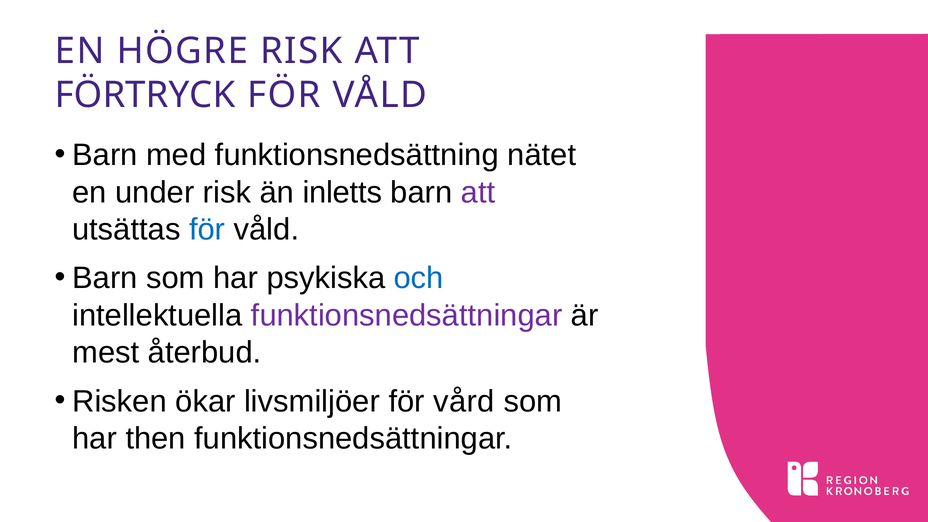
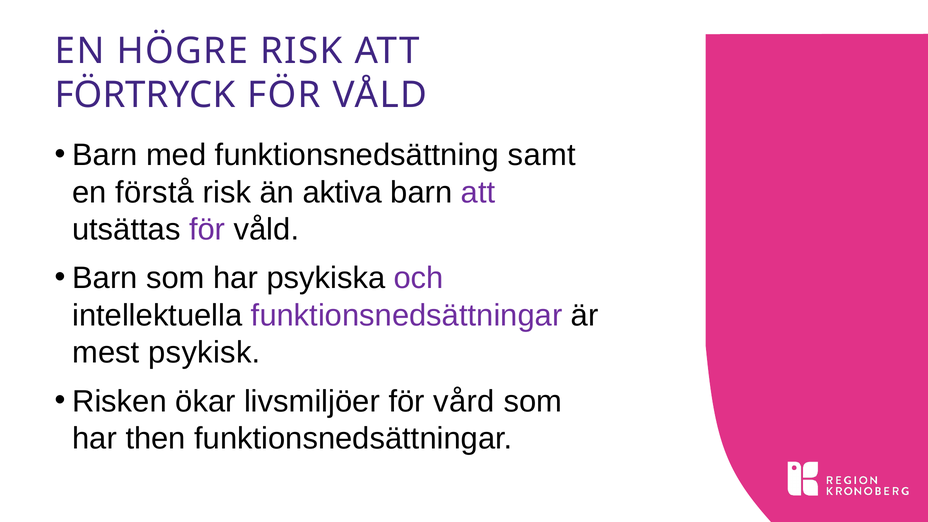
nätet: nätet -> samt (542, 155)
under: under -> förstå (155, 192)
inletts: inletts -> aktiva (342, 192)
för colour: blue -> purple (207, 230)
och colour: blue -> purple (419, 278)
återbud: återbud -> psykisk (204, 353)
